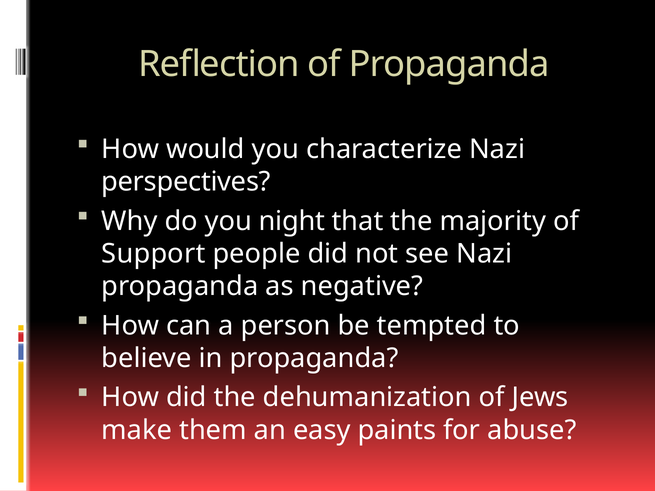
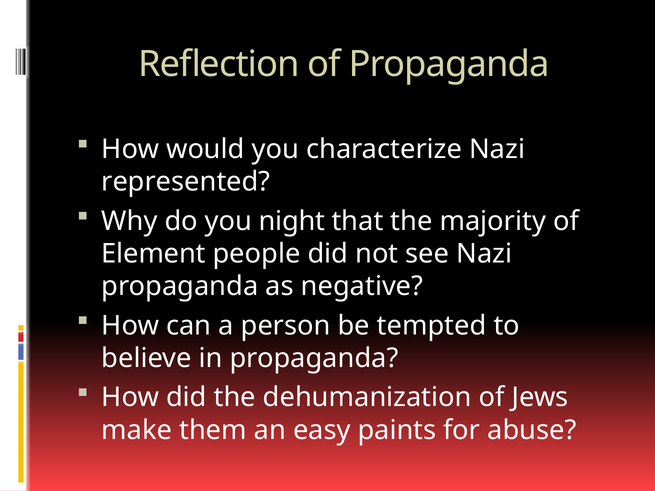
perspectives: perspectives -> represented (186, 182)
Support: Support -> Element (154, 254)
